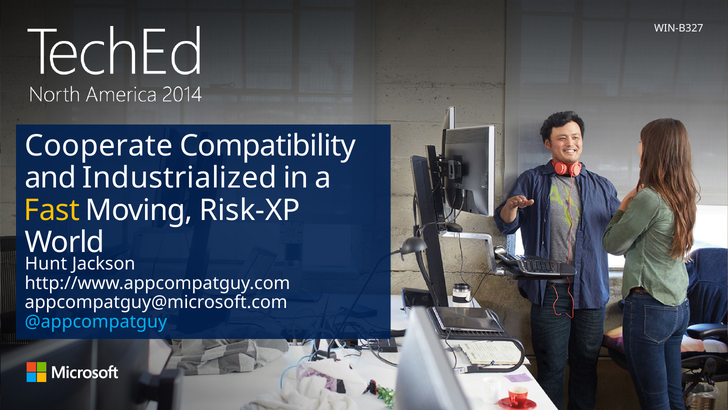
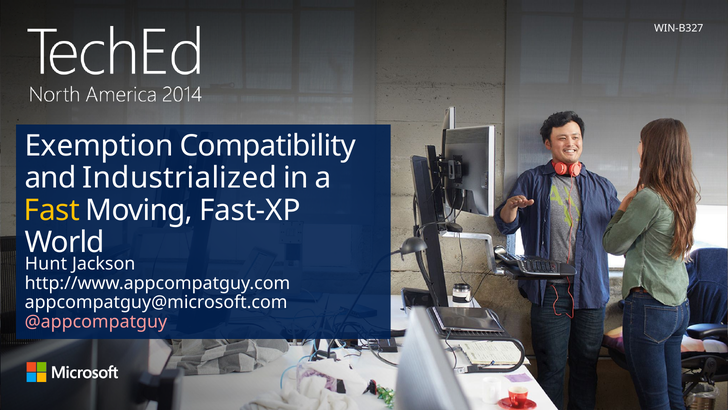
Cooperate: Cooperate -> Exemption (99, 146)
Risk-XP: Risk-XP -> Fast-XP (250, 210)
@appcompatguy colour: light blue -> pink (96, 321)
